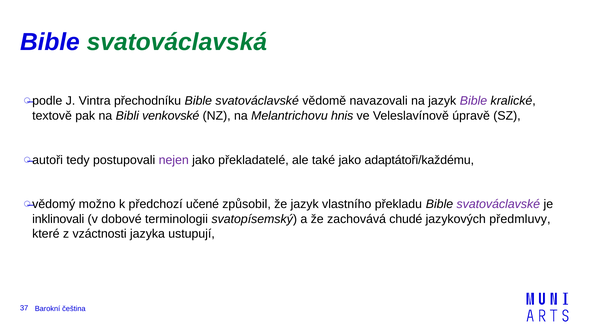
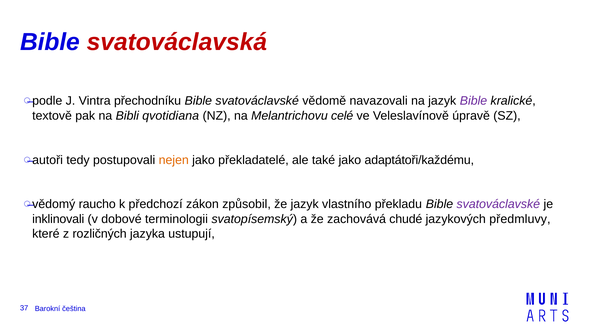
svatováclavská colour: green -> red (177, 42)
venkovské: venkovské -> qvotidiana (171, 116)
hnis: hnis -> celé (342, 116)
nejen colour: purple -> orange (174, 160)
možno: možno -> raucho (97, 204)
učené: učené -> zákon (202, 204)
vzáctnosti: vzáctnosti -> rozličných (100, 234)
